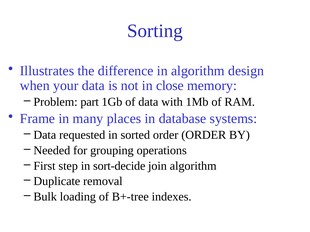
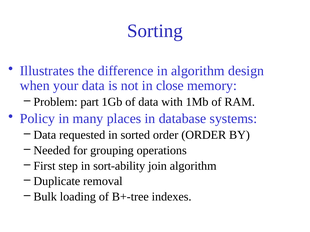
Frame: Frame -> Policy (38, 119)
sort-decide: sort-decide -> sort-ability (119, 166)
